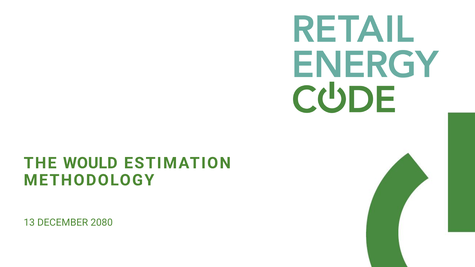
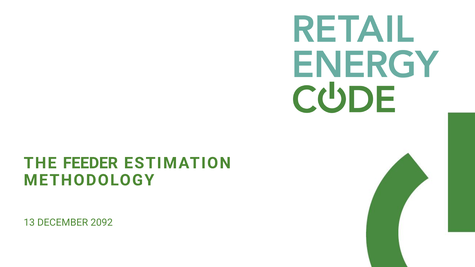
WOULD: WOULD -> FEEDER (90, 163)
2080: 2080 -> 2092 (102, 223)
